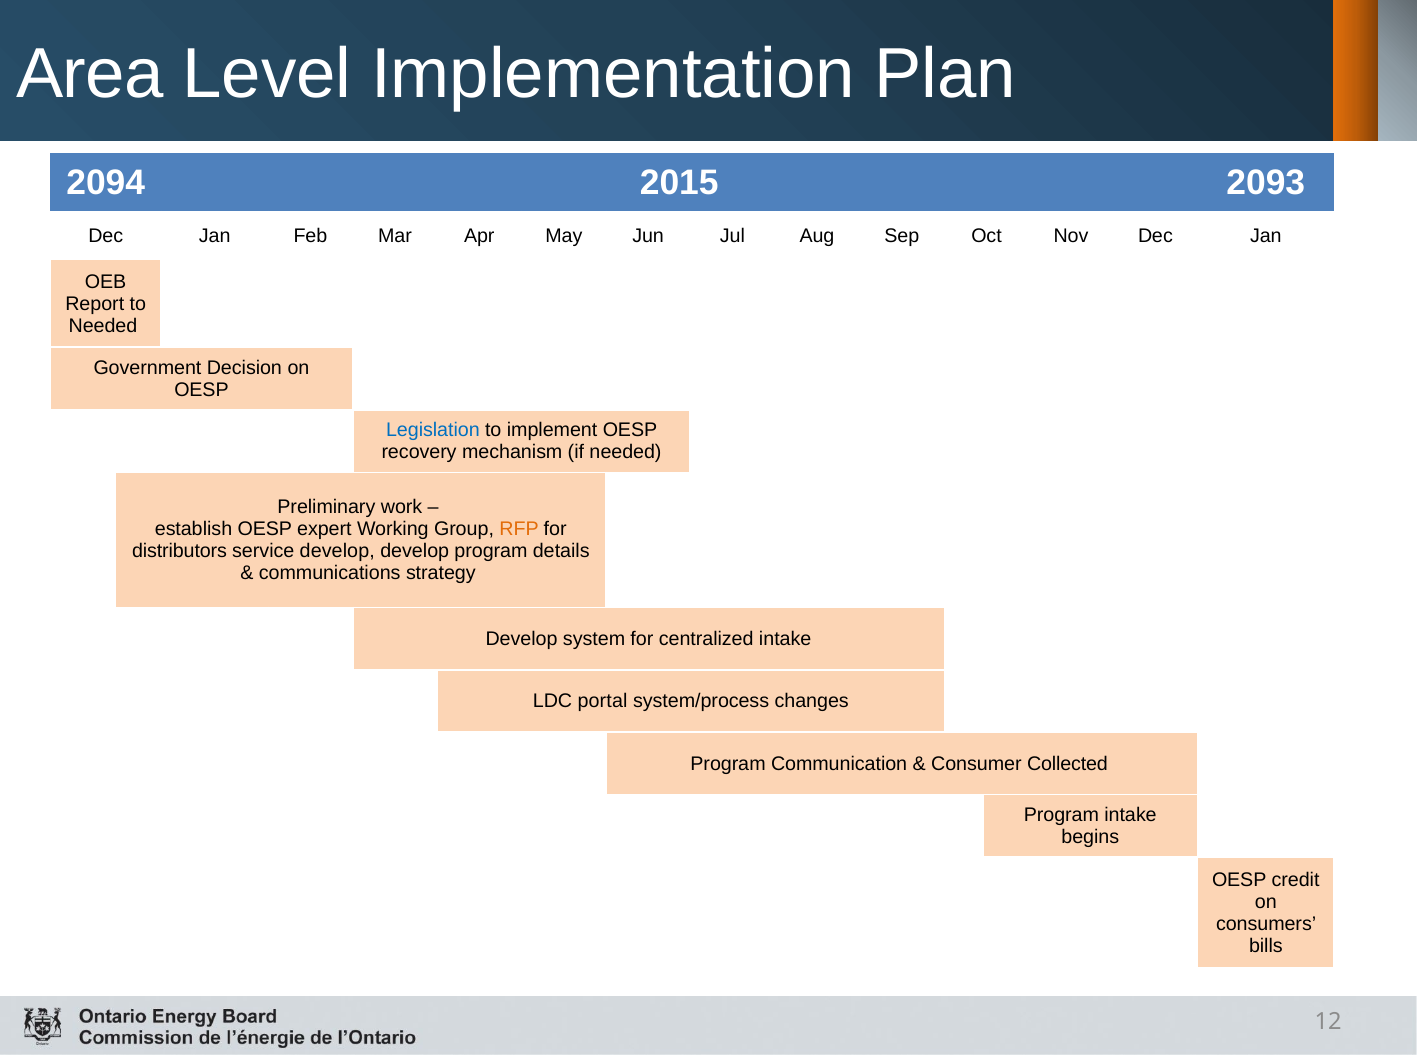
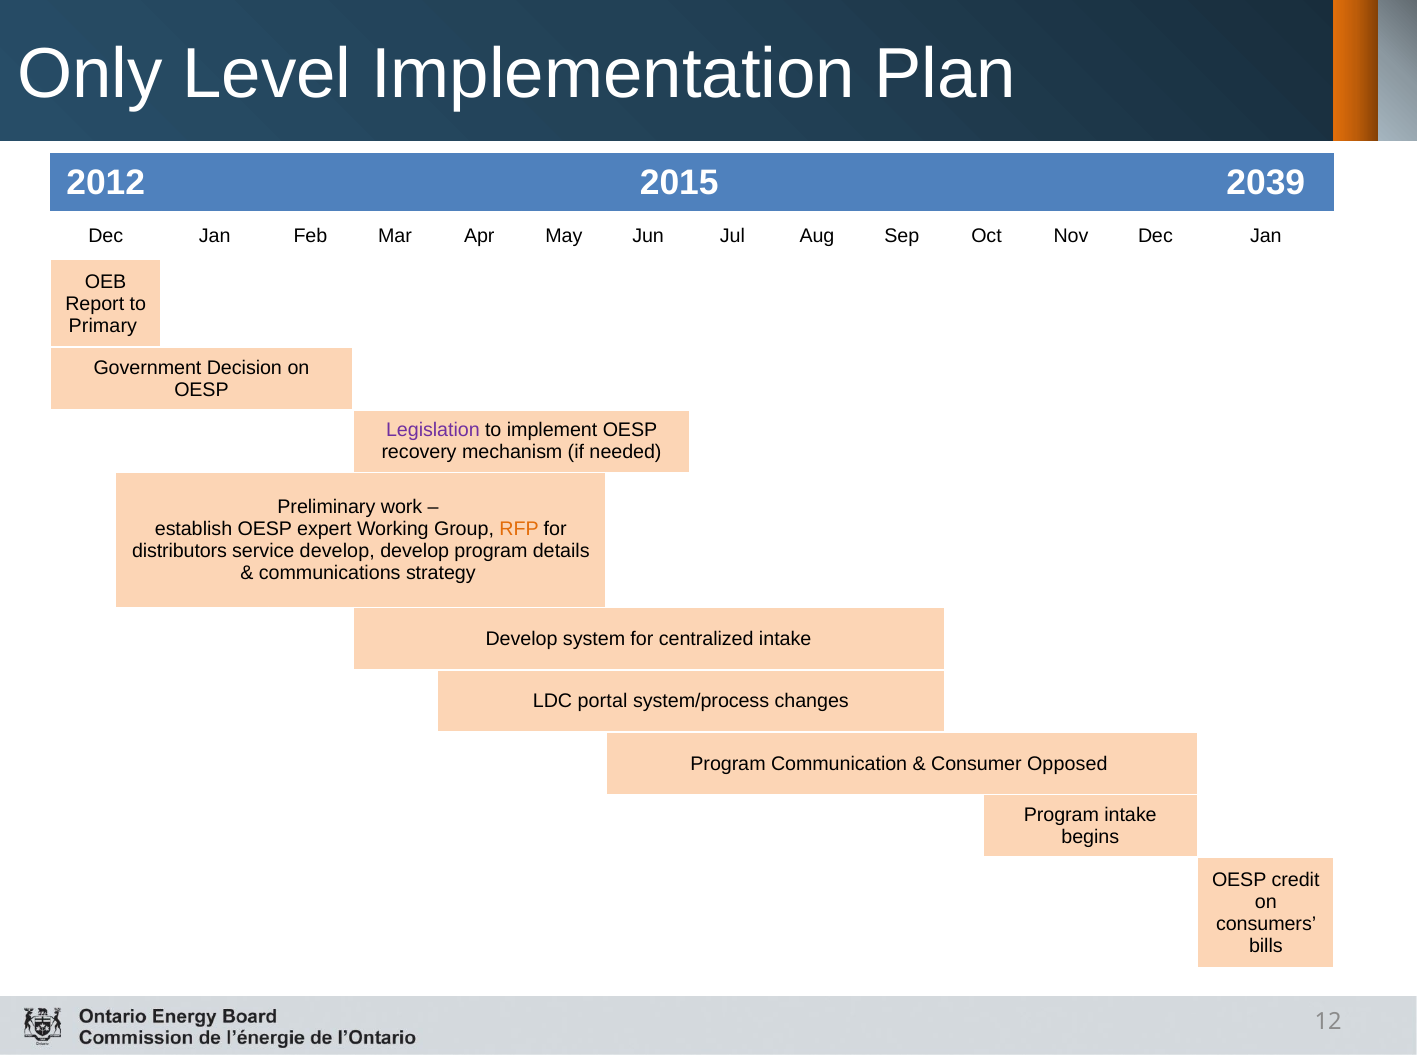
Area: Area -> Only (90, 74)
2094: 2094 -> 2012 (106, 183)
2093: 2093 -> 2039 (1266, 183)
Needed: Needed -> Primary (103, 326)
Legislation colour: blue -> purple (433, 431)
Collected: Collected -> Opposed (1067, 764)
